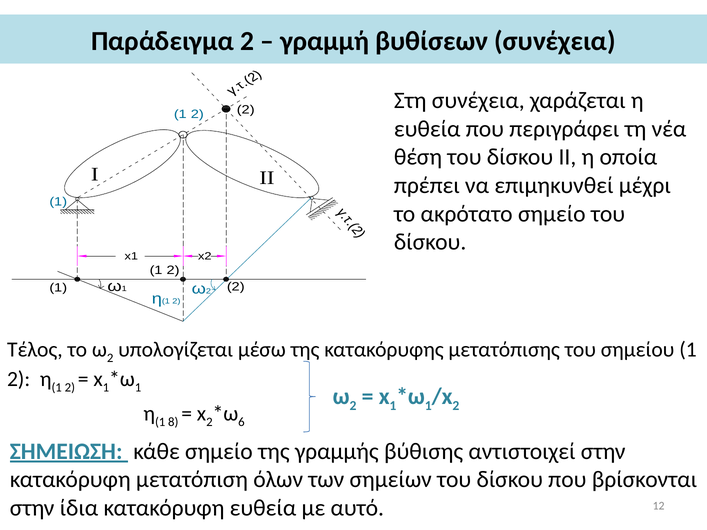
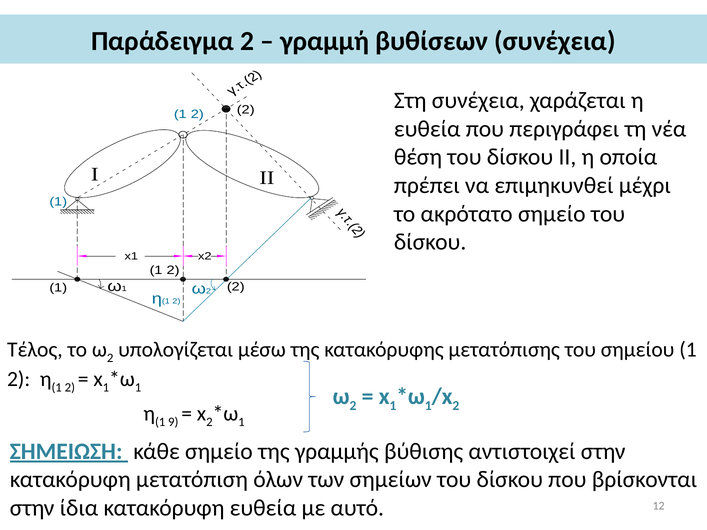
8: 8 -> 9 (173, 422)
6: 6 -> 1 (241, 422)
